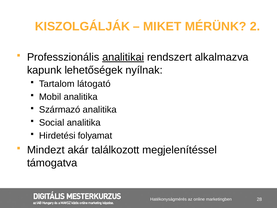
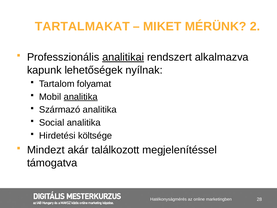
KISZOLGÁLJÁK: KISZOLGÁLJÁK -> TARTALMAKAT (82, 26)
látogató: látogató -> folyamat (94, 84)
analitika underline: none -> present (81, 97)
folyamat: folyamat -> költsége (95, 135)
